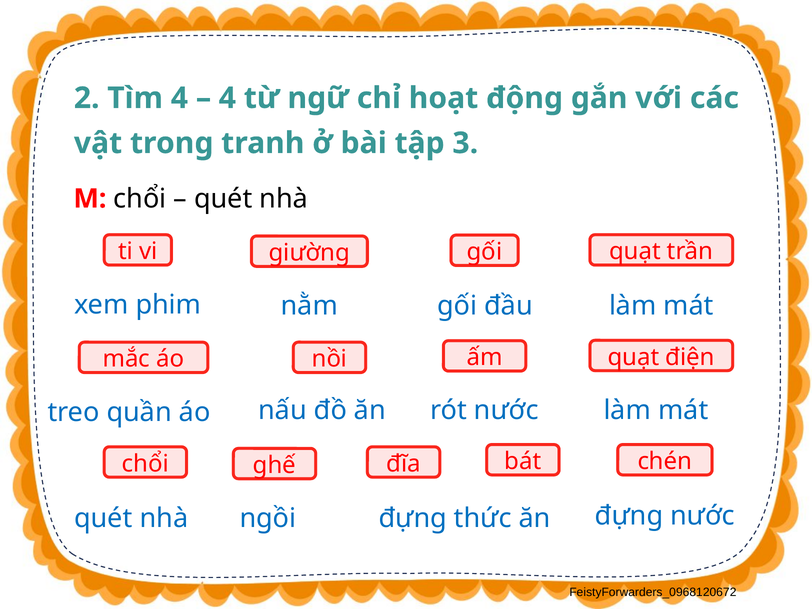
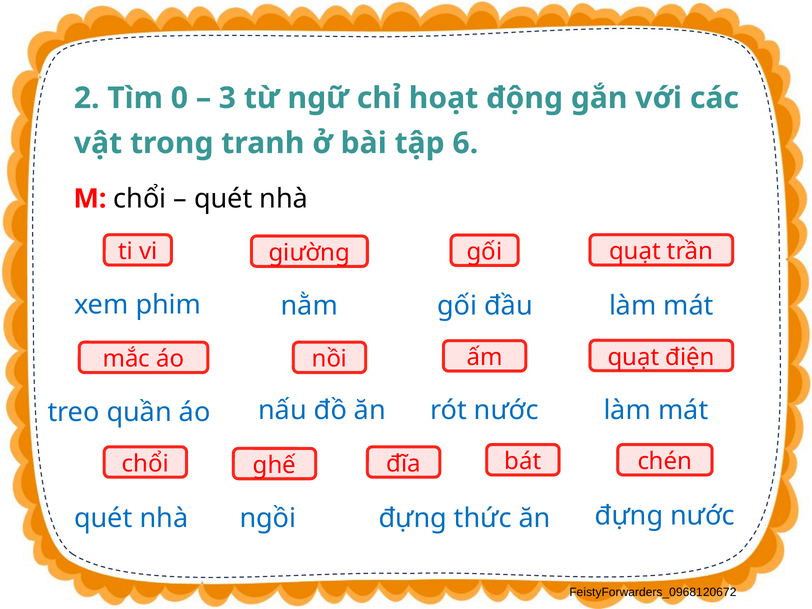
Tìm 4: 4 -> 0 (179, 98)
4: 4 -> 3 (227, 98)
3: 3 -> 6 (465, 143)
